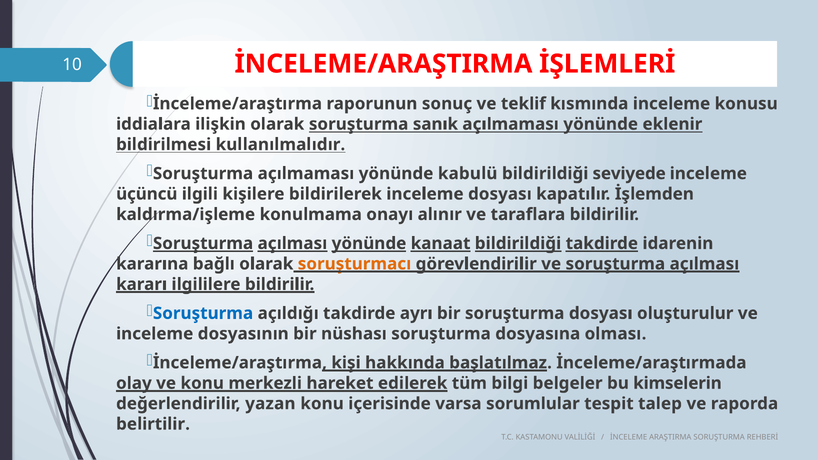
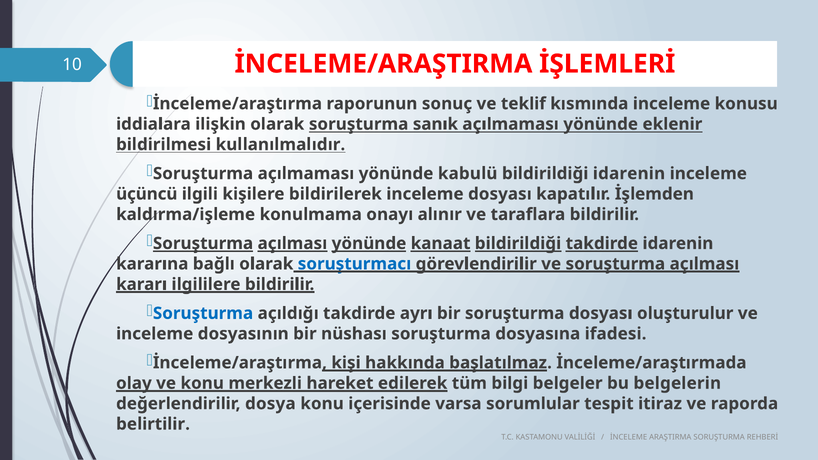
bildirildiği seviyede: seviyede -> idarenin (629, 174)
soruşturmacı colour: orange -> blue (354, 264)
olması: olması -> ifadesi (616, 334)
kimselerin: kimselerin -> belgelerin (677, 383)
yazan: yazan -> dosya (270, 404)
talep: talep -> itiraz (660, 404)
